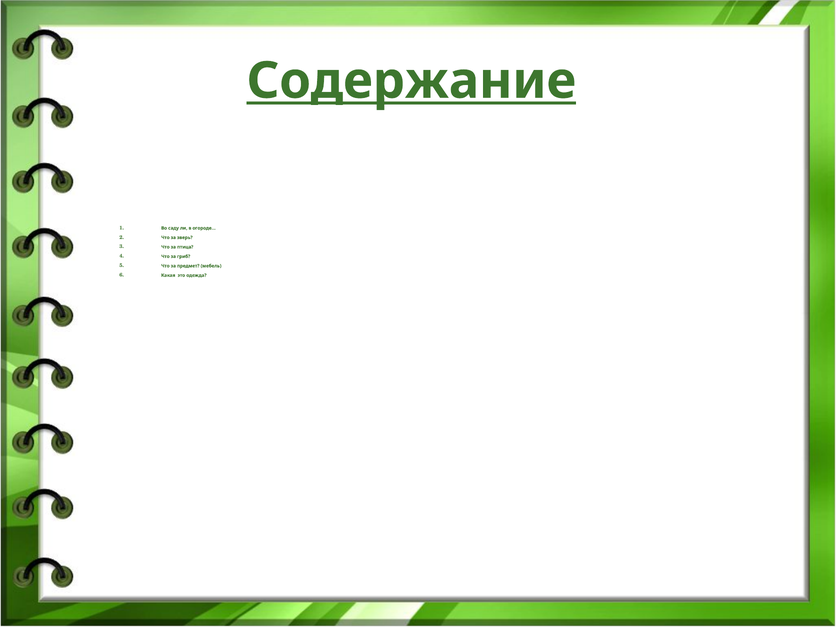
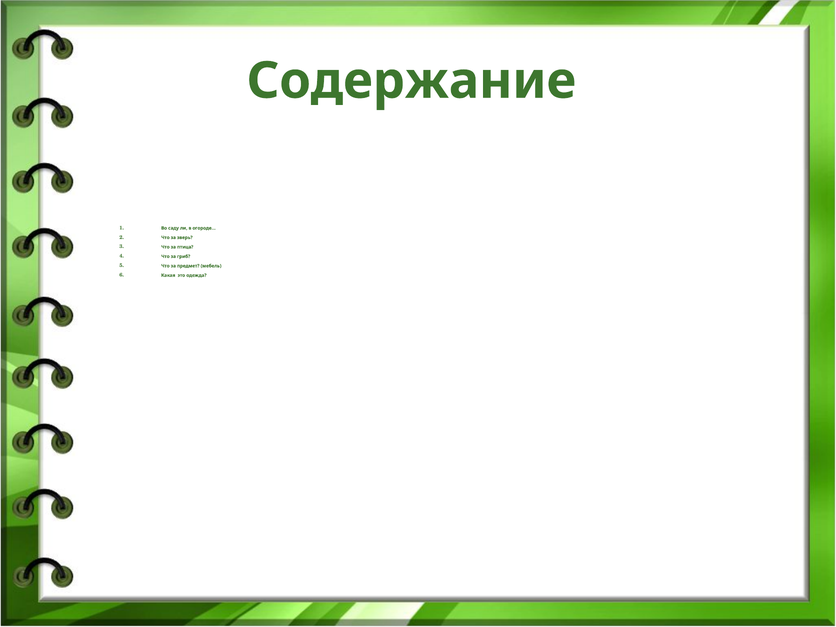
Содержание underline: present -> none (411, 81)
